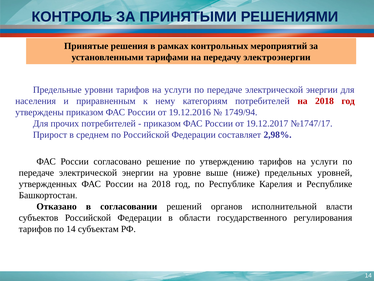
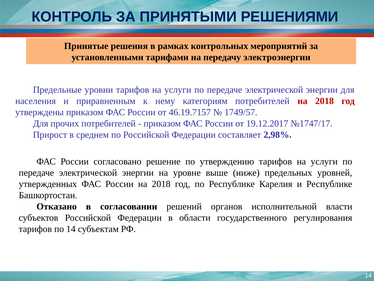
19.12.2016: 19.12.2016 -> 46.19.7157 (190, 112)
1749/94: 1749/94 -> 1749/57 (241, 112)
